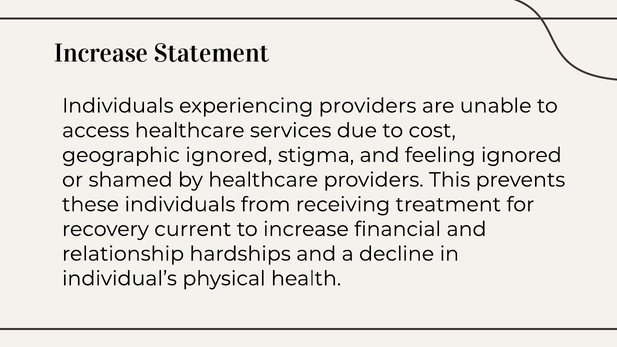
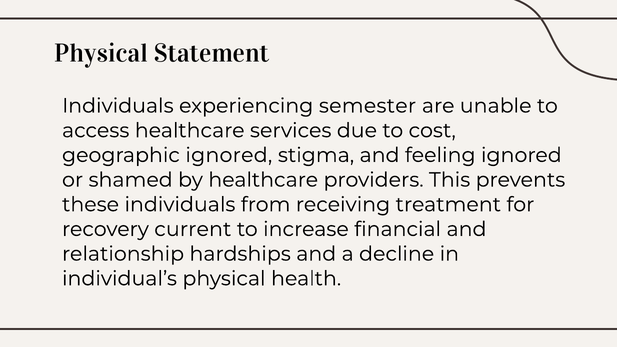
Increase: Increase -> Physical (101, 53)
experiencing providers: providers -> semester (368, 106)
